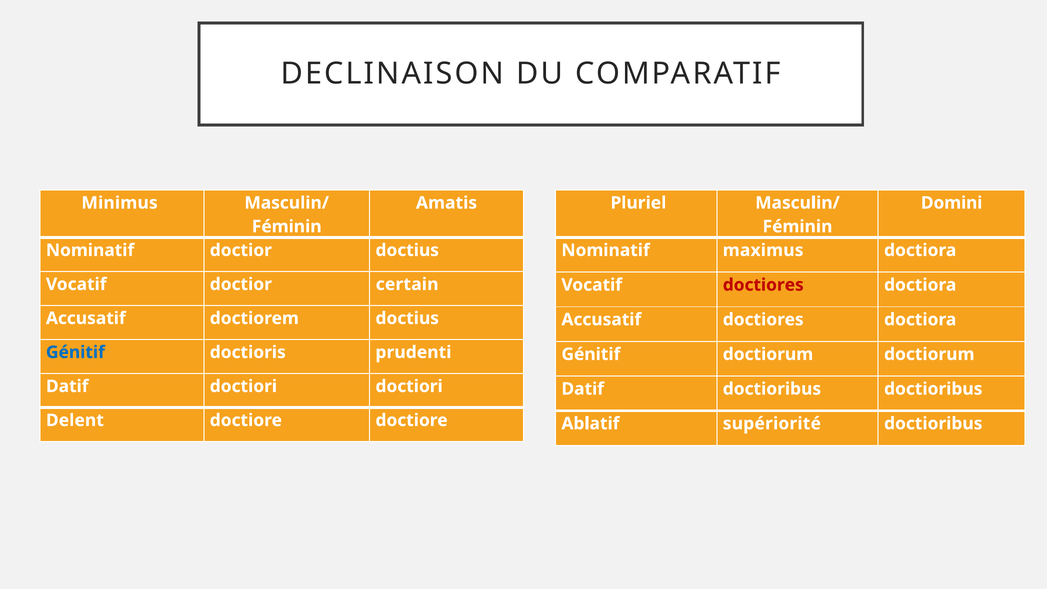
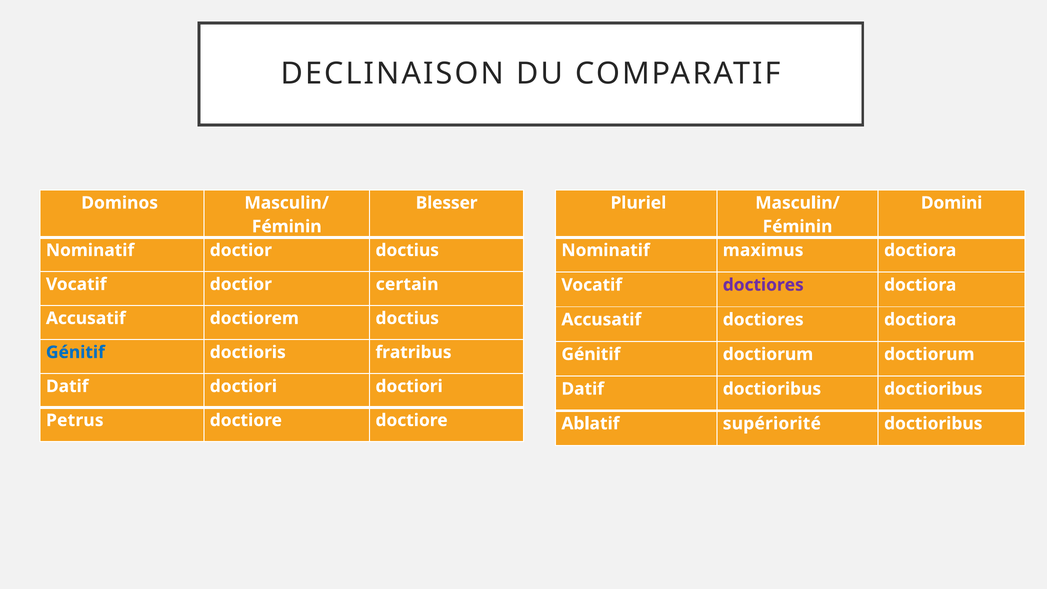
Minimus: Minimus -> Dominos (120, 203)
Amatis: Amatis -> Blesser (447, 203)
doctiores colour: red -> purple (763, 285)
prudenti: prudenti -> fratribus (414, 352)
Delent: Delent -> Petrus (75, 420)
